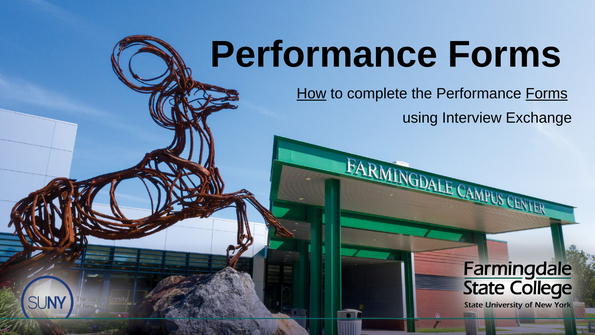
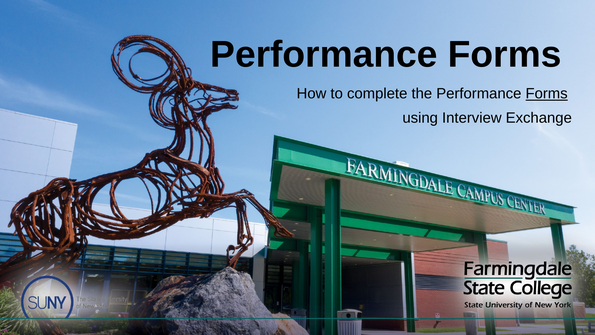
How underline: present -> none (312, 94)
